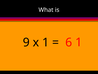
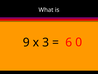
x 1: 1 -> 3 (46, 42)
6 1: 1 -> 0 (79, 42)
